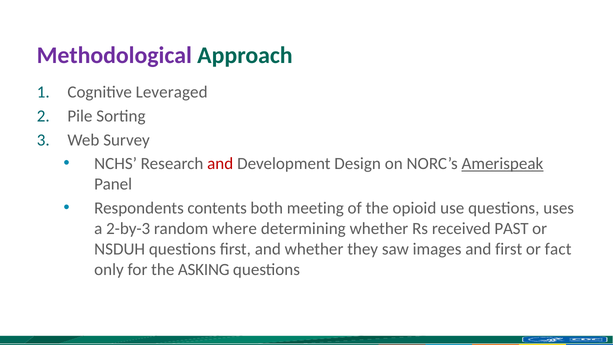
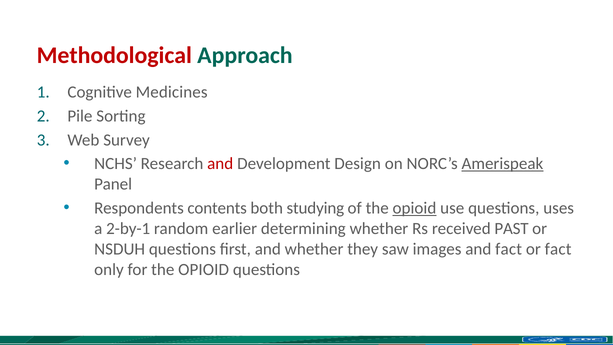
Methodological colour: purple -> red (114, 56)
Leveraged: Leveraged -> Medicines (172, 92)
meeting: meeting -> studying (315, 208)
opioid underline: none -> present (414, 208)
2-by-3: 2-by-3 -> 2-by-1 (128, 228)
where: where -> earlier (235, 228)
and first: first -> fact (509, 249)
for the ASKING: ASKING -> OPIOID (204, 269)
